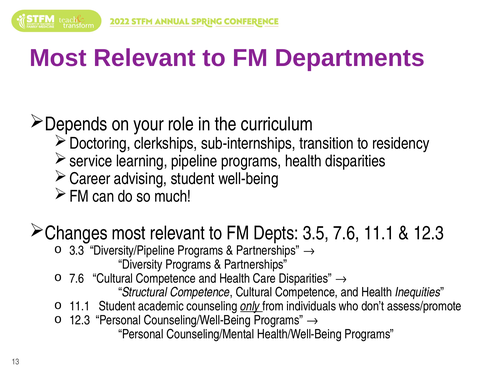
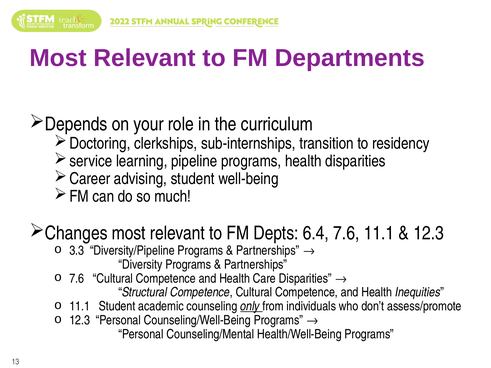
3.5: 3.5 -> 6.4 (316, 233)
